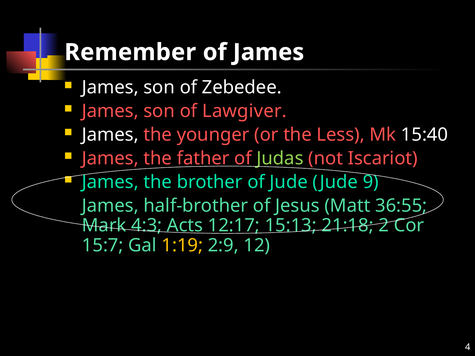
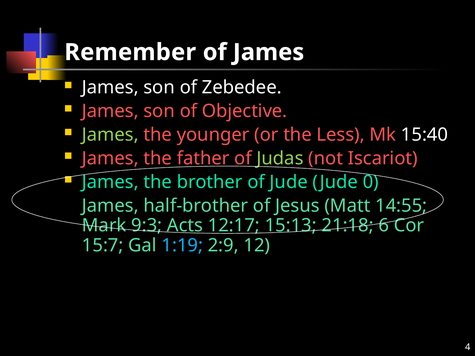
Lawgiver: Lawgiver -> Objective (245, 111)
James colour: white -> light green (110, 135)
9: 9 -> 0 (371, 182)
36:55: 36:55 -> 14:55 (401, 206)
4:3: 4:3 -> 9:3 (147, 226)
2: 2 -> 6 (384, 226)
1:19 colour: yellow -> light blue (182, 246)
